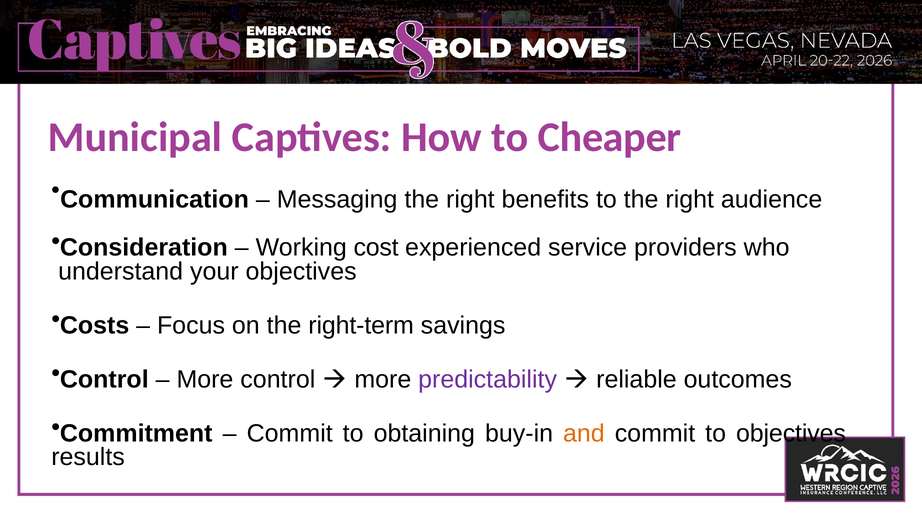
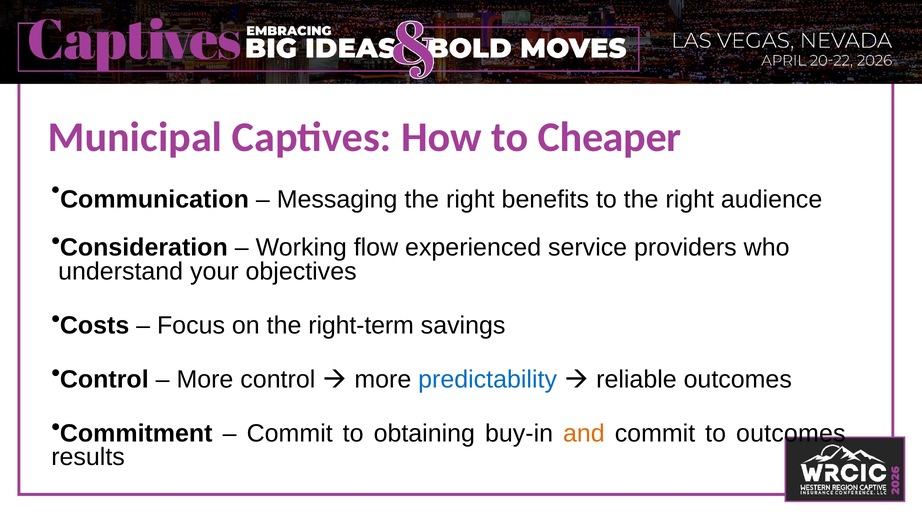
cost: cost -> flow (376, 247)
predictability colour: purple -> blue (488, 379)
to objectives: objectives -> outcomes (791, 433)
